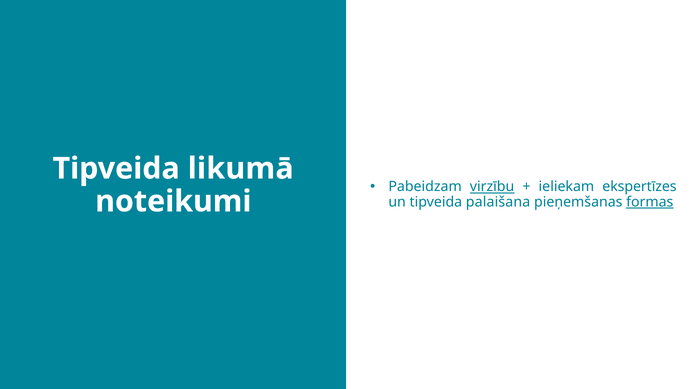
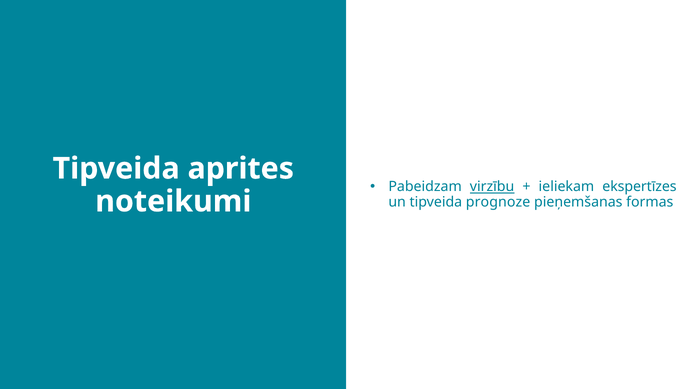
likumā: likumā -> aprites (241, 168)
palaišana: palaišana -> prognoze (498, 202)
formas underline: present -> none (650, 202)
